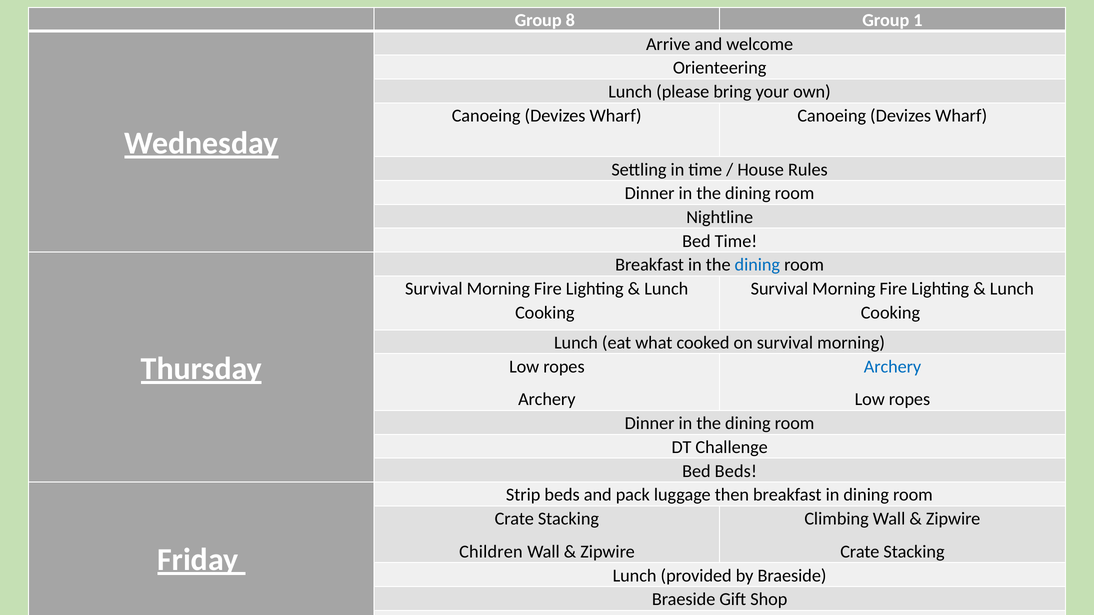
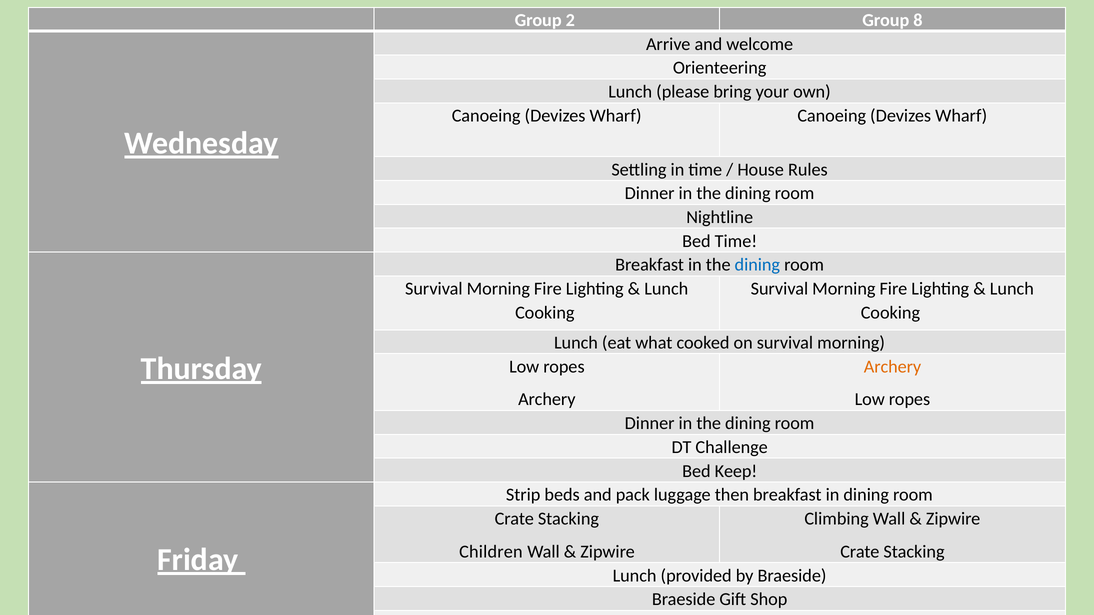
8: 8 -> 2 (570, 20)
1: 1 -> 8 (918, 20)
Archery colour: blue -> orange (892, 367)
Bed Beds: Beds -> Keep (736, 471)
